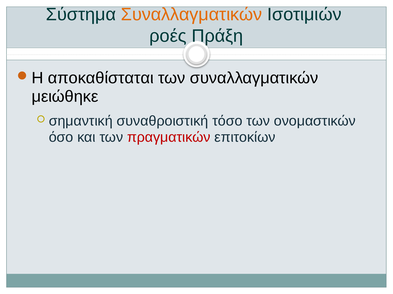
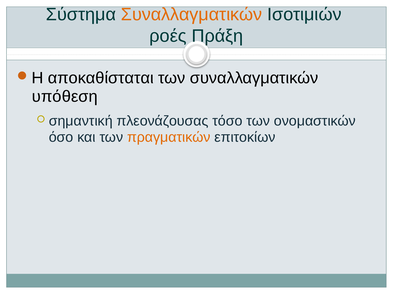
μειώθηκε: μειώθηκε -> υπόθεση (65, 97)
συναθροιστική: συναθροιστική -> πλεονάζουσας (163, 121)
πραγματικών colour: red -> orange (169, 137)
